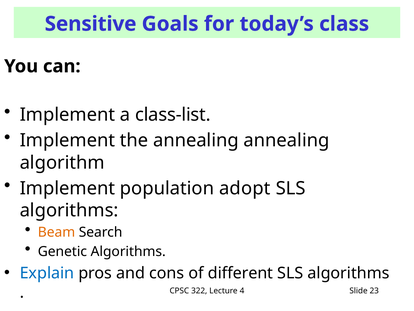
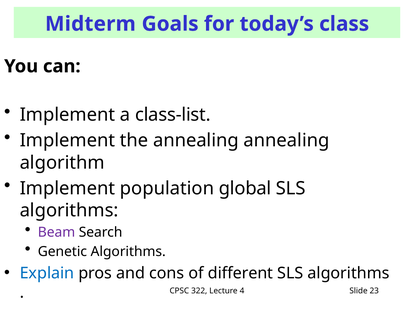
Sensitive: Sensitive -> Midterm (90, 24)
adopt: adopt -> global (245, 188)
Beam colour: orange -> purple (56, 232)
